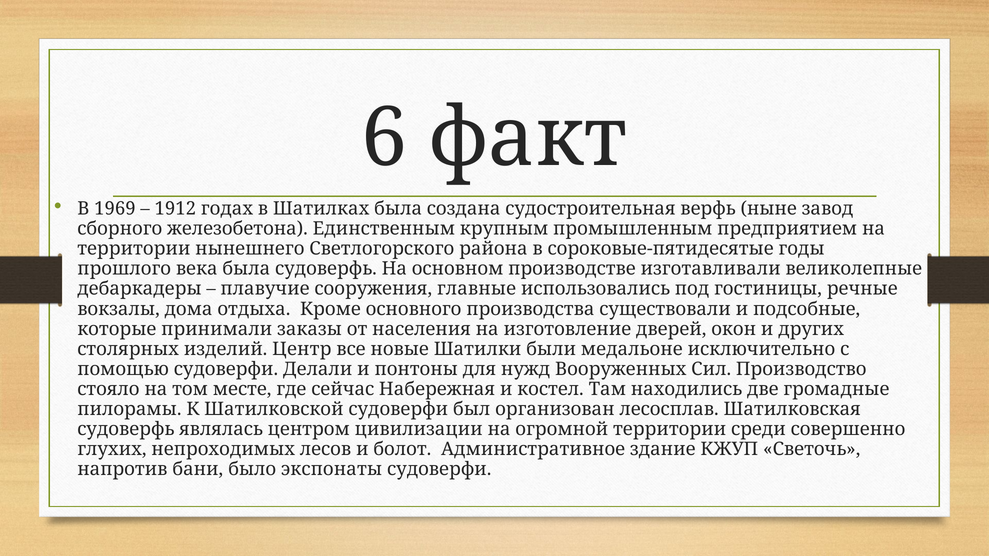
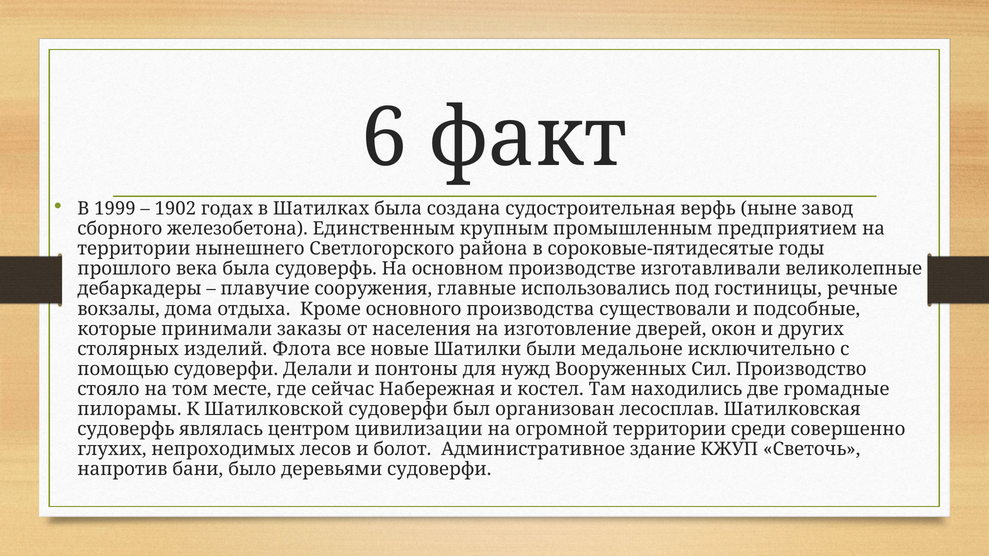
1969: 1969 -> 1999 (115, 209)
1912: 1912 -> 1902 (175, 209)
Центр: Центр -> Флота (302, 349)
экспонаты: экспонаты -> деревьями (332, 469)
